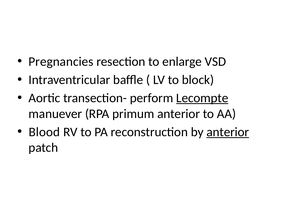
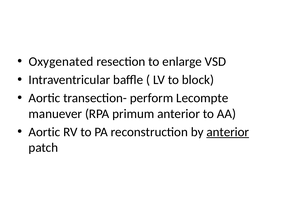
Pregnancies: Pregnancies -> Oxygenated (61, 61)
Lecompte underline: present -> none (202, 98)
Blood: Blood -> Aortic (44, 132)
